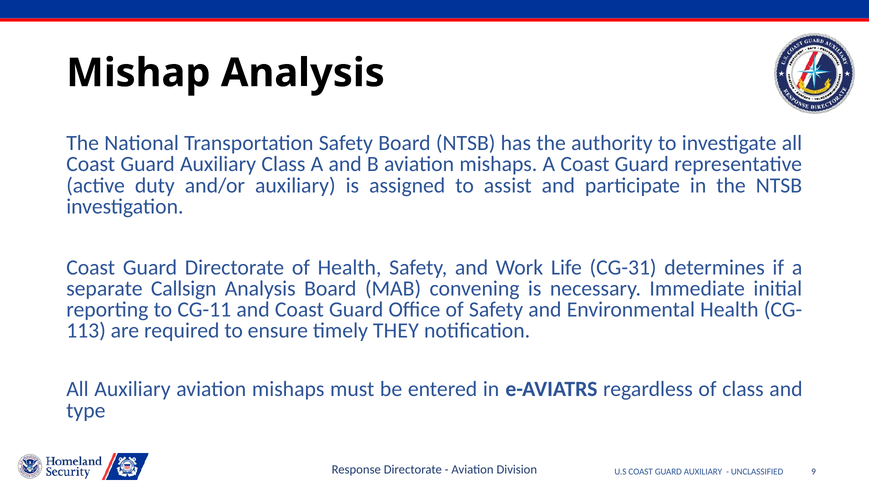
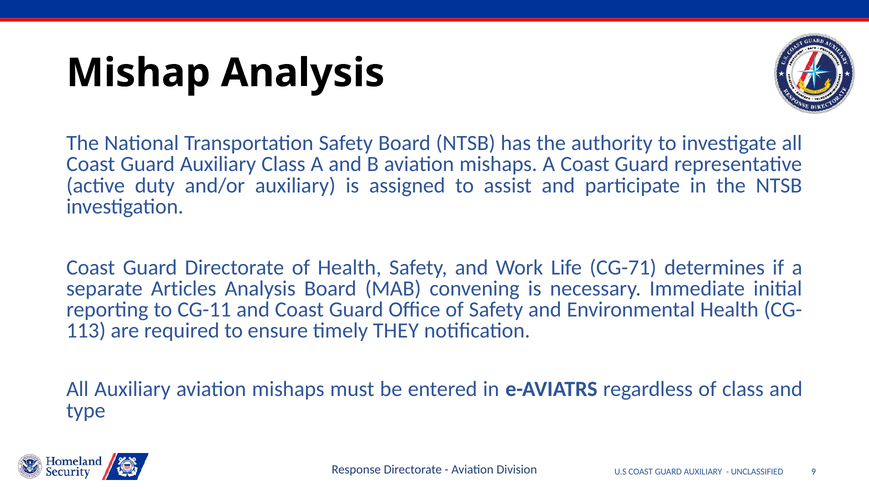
CG-31: CG-31 -> CG-71 (623, 267)
Callsign: Callsign -> Articles (184, 288)
